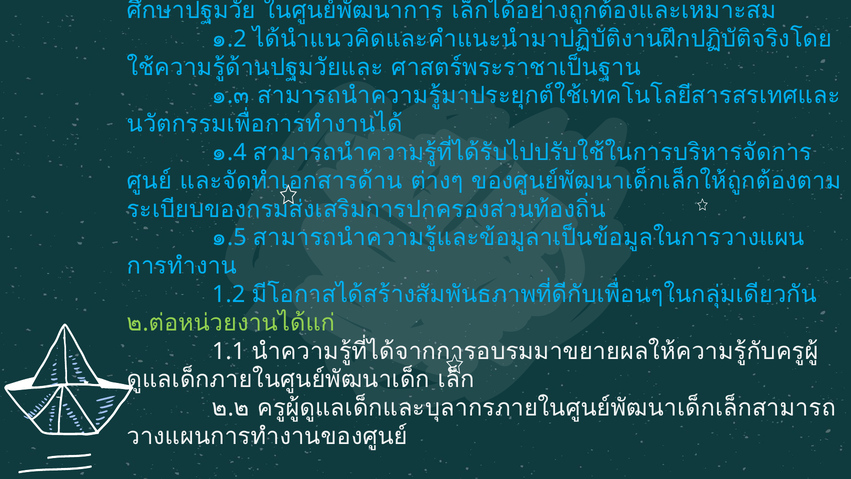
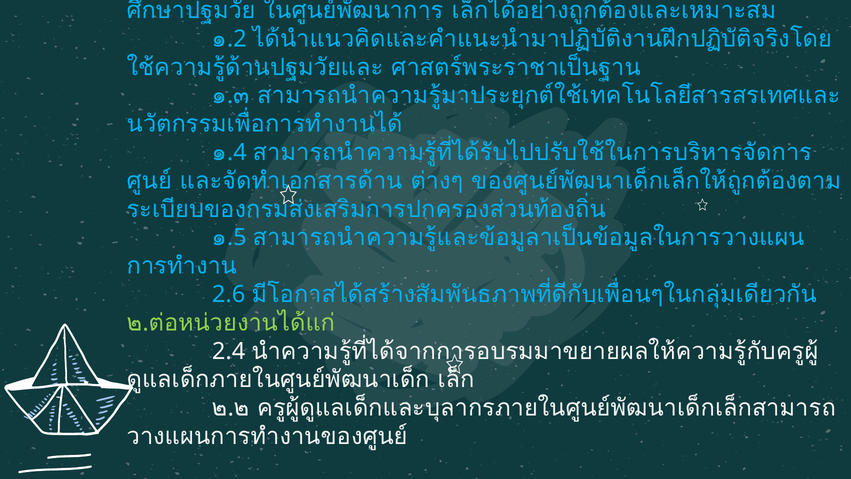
1.2: 1.2 -> 2.6 (229, 294)
1.1: 1.1 -> 2.4 (229, 351)
